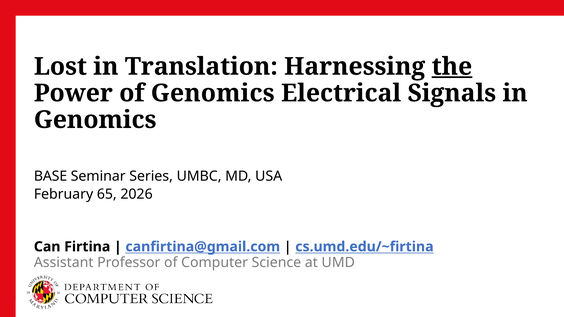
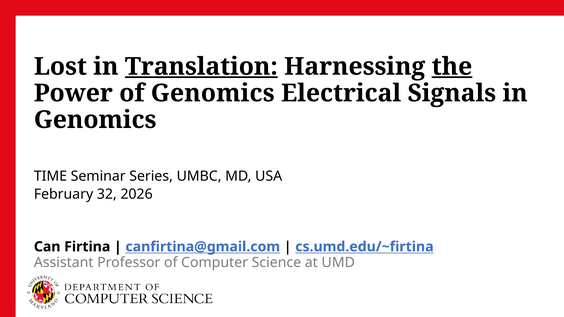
Translation underline: none -> present (201, 67)
BASE: BASE -> TIME (50, 176)
65: 65 -> 32 (107, 194)
